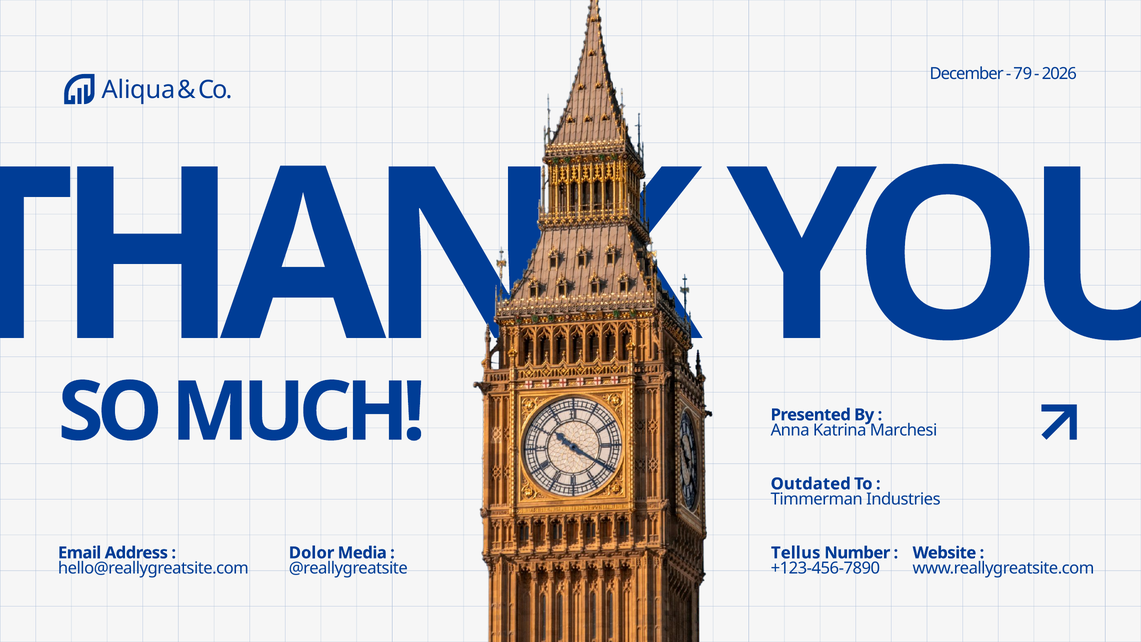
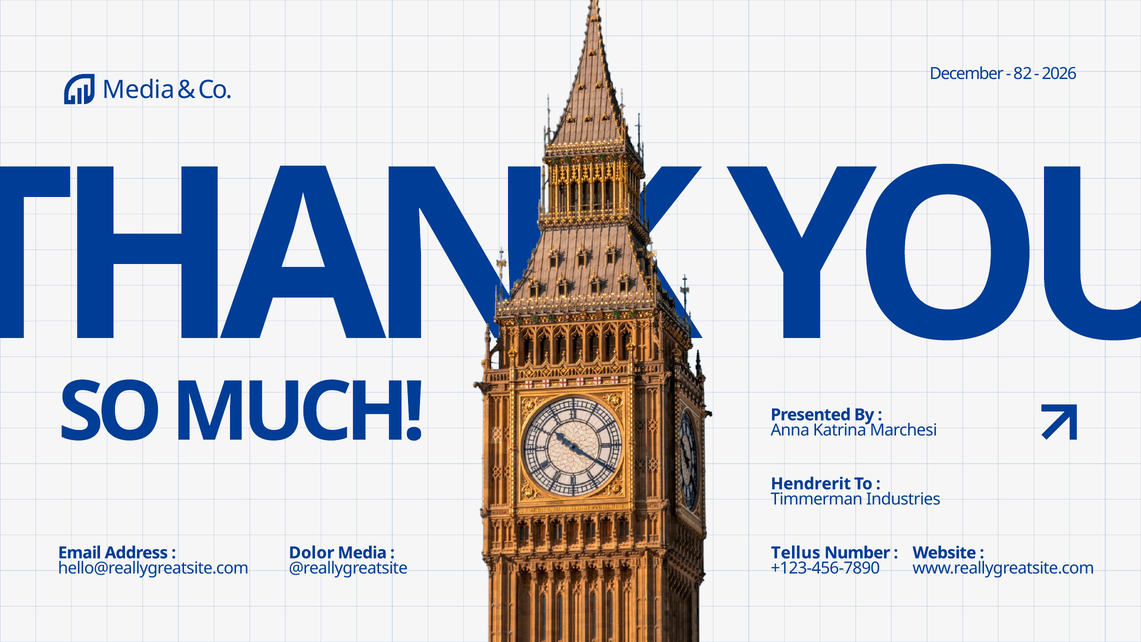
79: 79 -> 82 (1023, 74)
Aliqua: Aliqua -> Media (139, 90)
Outdated: Outdated -> Hendrerit (811, 484)
